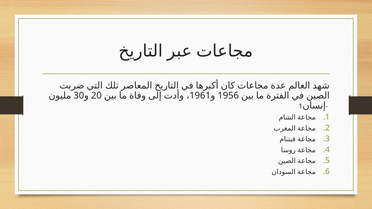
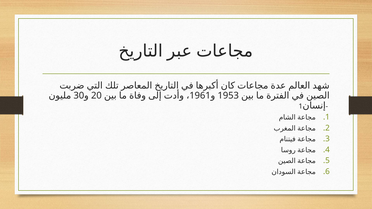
1956: 1956 -> 1953 (228, 96)
